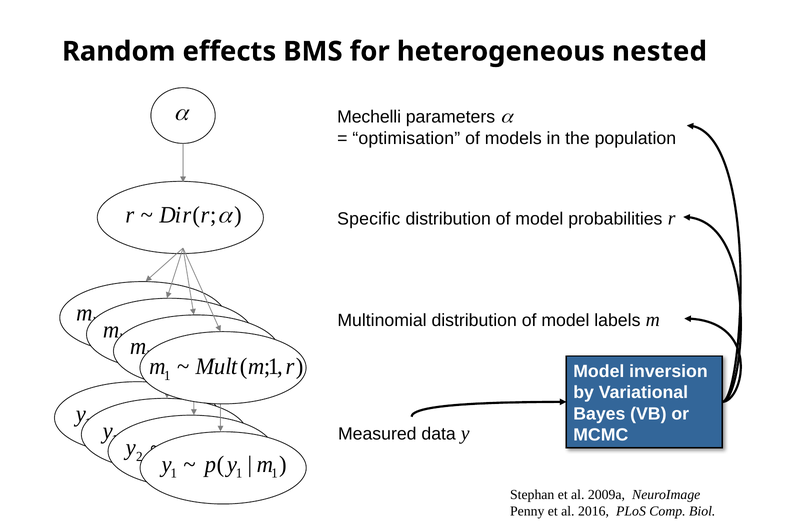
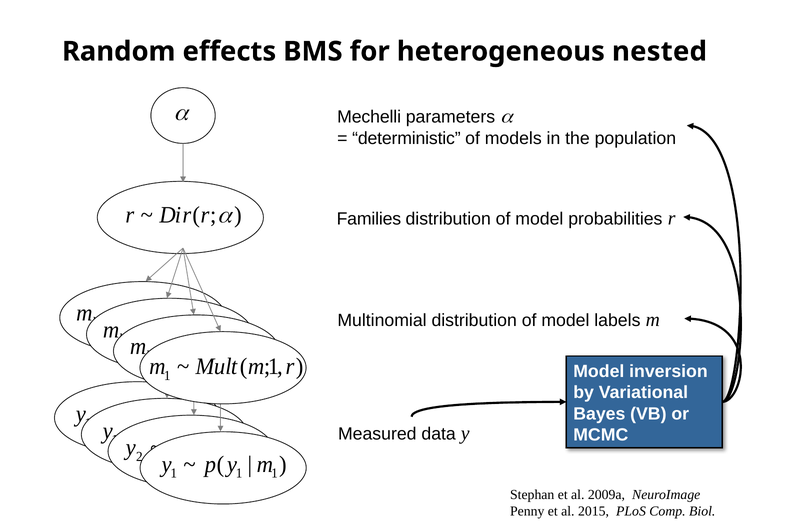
optimisation: optimisation -> deterministic (406, 139)
Specific: Specific -> Families (369, 219)
2016: 2016 -> 2015 (594, 511)
